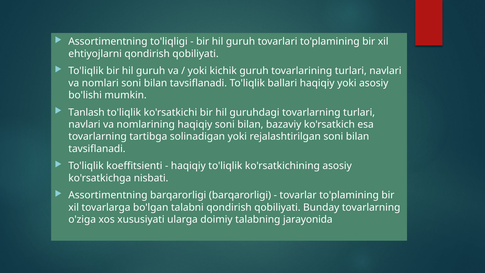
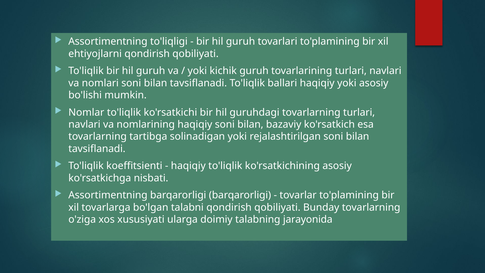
Tanlash: Tanlash -> Nomlar (86, 112)
